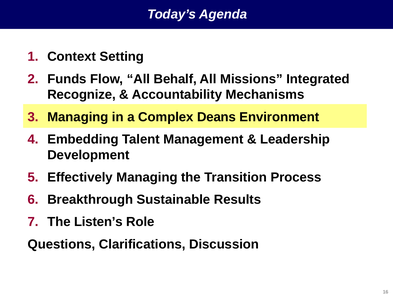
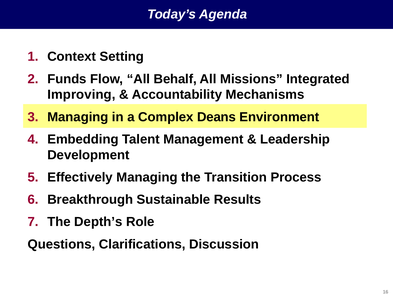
Recognize: Recognize -> Improving (81, 95)
Listen’s: Listen’s -> Depth’s (98, 222)
